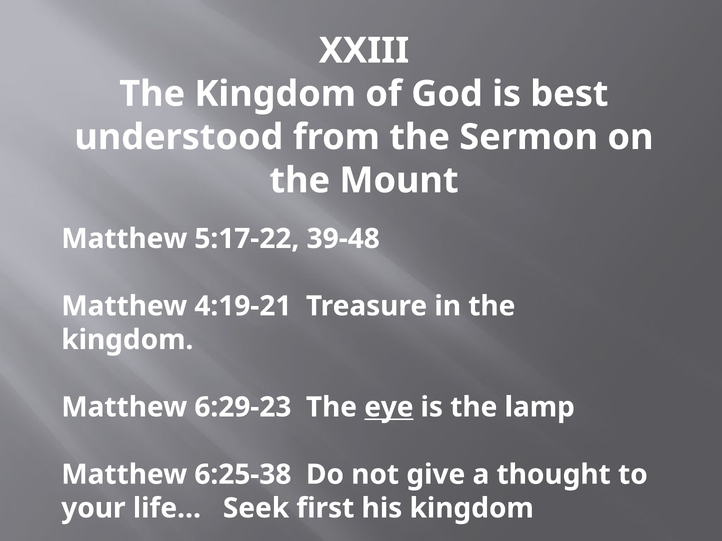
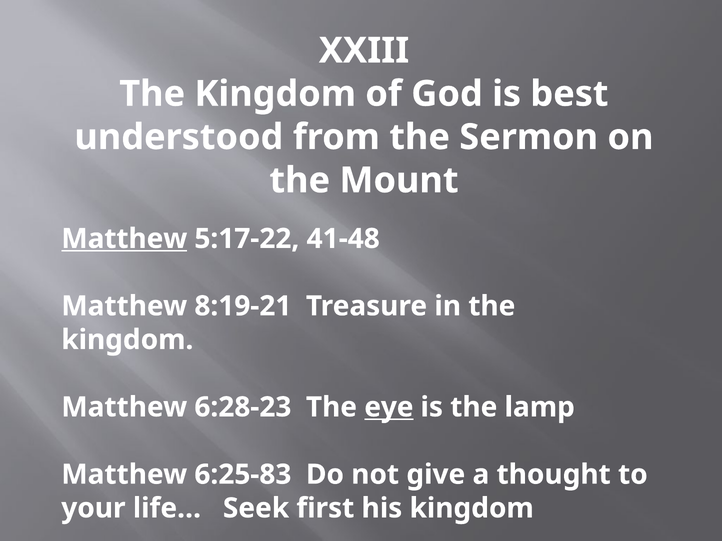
Matthew underline: none -> present (124, 239)
39-48: 39-48 -> 41-48 (343, 239)
4:19-21: 4:19-21 -> 8:19-21 (243, 306)
6:29-23: 6:29-23 -> 6:28-23 (243, 408)
6:25-38: 6:25-38 -> 6:25-83 (243, 475)
